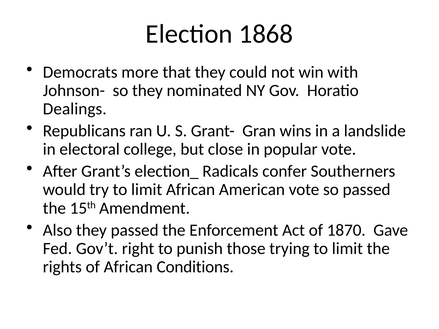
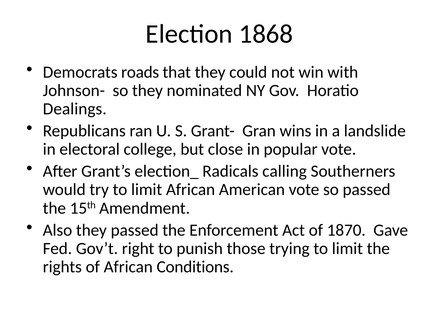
more: more -> roads (140, 72)
confer: confer -> calling (285, 171)
